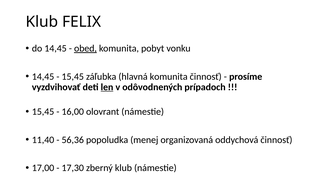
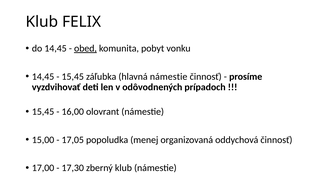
hlavná komunita: komunita -> námestie (169, 77)
len underline: present -> none (107, 87)
11,40: 11,40 -> 15,00 (43, 140)
56,36: 56,36 -> 17,05 (73, 140)
